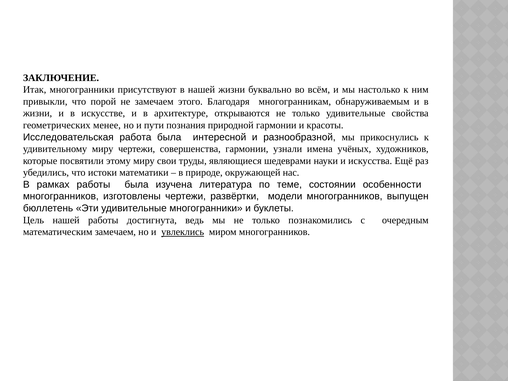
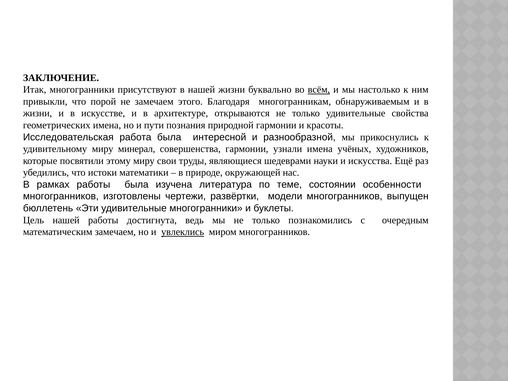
всём underline: none -> present (319, 90)
геометрических менее: менее -> имена (107, 125)
миру чертежи: чертежи -> минерал (137, 149)
